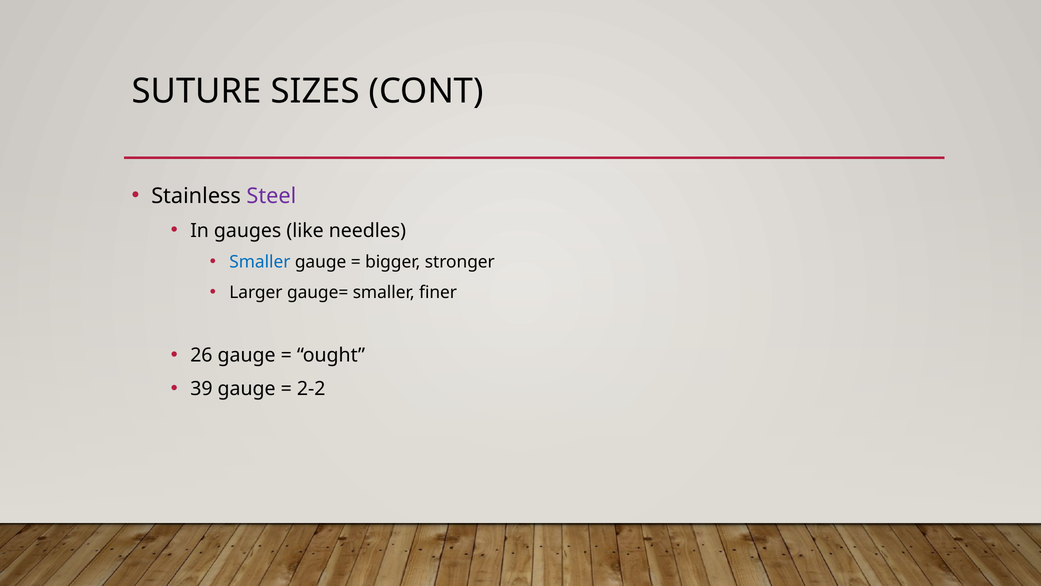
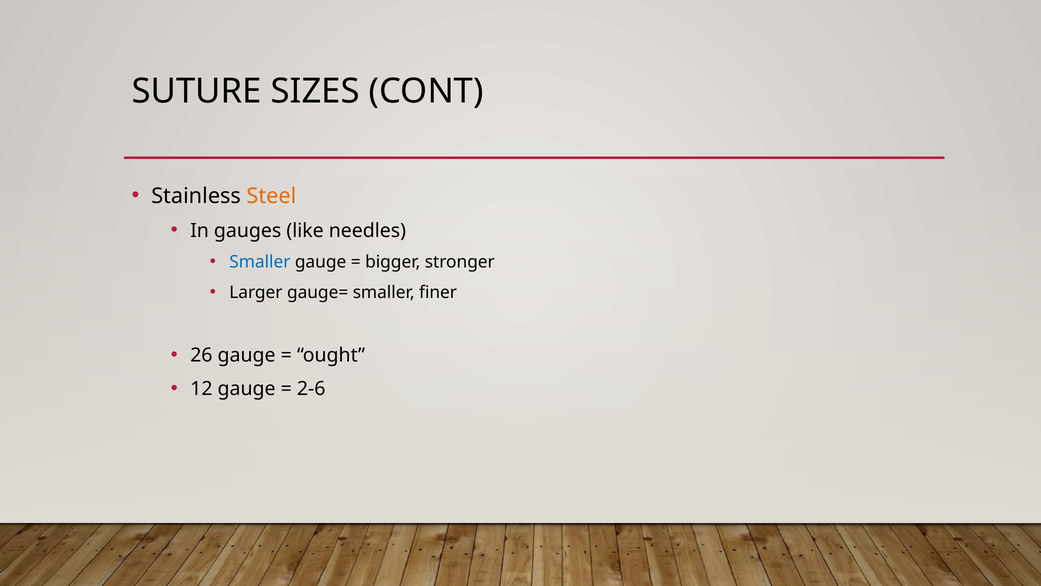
Steel colour: purple -> orange (271, 196)
39: 39 -> 12 (201, 389)
2-2: 2-2 -> 2-6 (311, 389)
